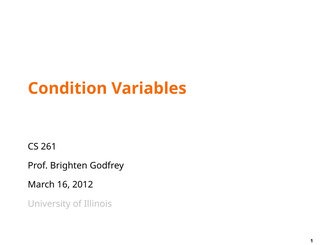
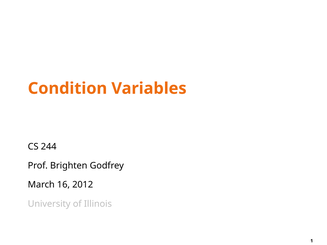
261: 261 -> 244 (49, 147)
